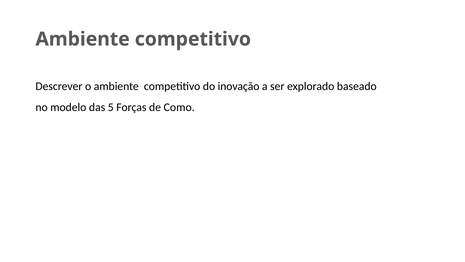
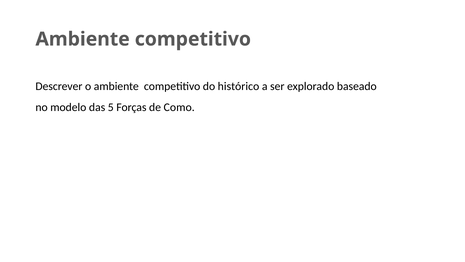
inovação: inovação -> histórico (238, 86)
